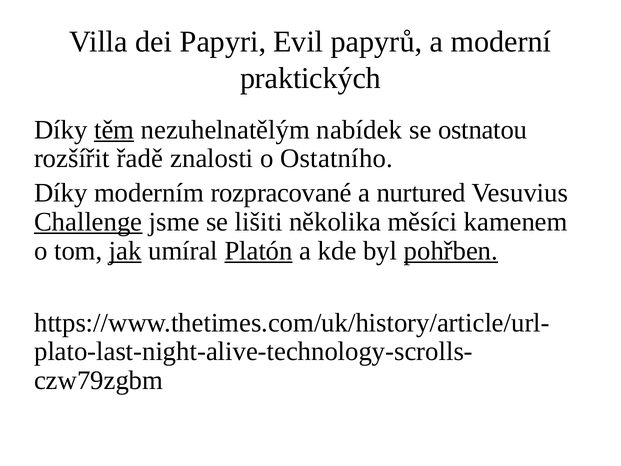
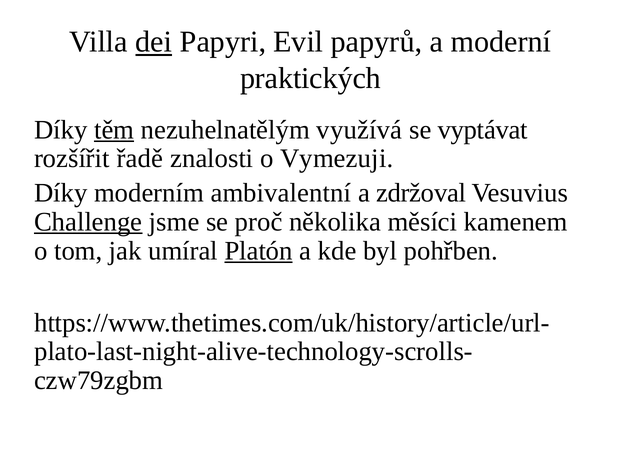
dei underline: none -> present (154, 42)
nabídek: nabídek -> využívá (359, 130)
ostnatou: ostnatou -> vyptávat (483, 130)
Ostatního: Ostatního -> Vymezuji (337, 159)
rozpracované: rozpracované -> ambivalentní (281, 193)
nurtured: nurtured -> zdržoval (421, 193)
lišiti: lišiti -> proč (259, 222)
jak underline: present -> none (125, 251)
pohřben underline: present -> none (451, 251)
